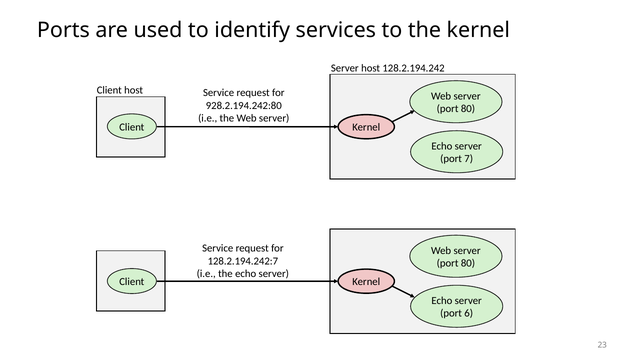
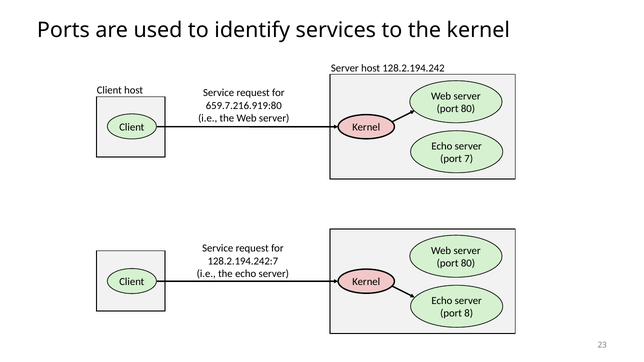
928.2.194.242:80: 928.2.194.242:80 -> 659.7.216.919:80 (244, 106)
6: 6 -> 8 (469, 314)
